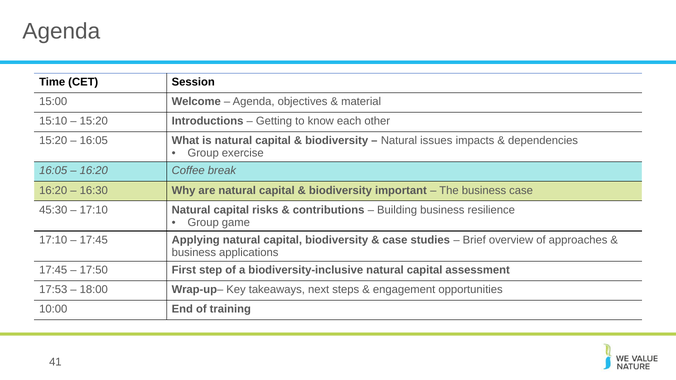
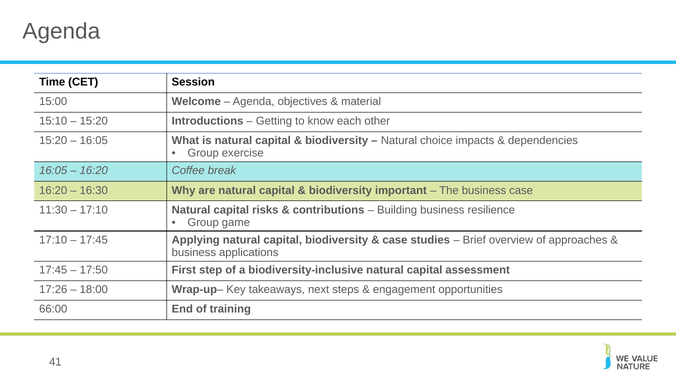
issues: issues -> choice (436, 141)
45:30: 45:30 -> 11:30 (53, 210)
17:53: 17:53 -> 17:26 (53, 290)
10:00: 10:00 -> 66:00 (53, 309)
